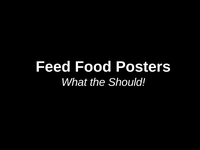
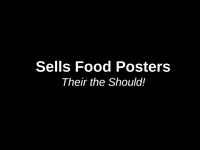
Feed: Feed -> Sells (53, 67)
What: What -> Their (74, 82)
